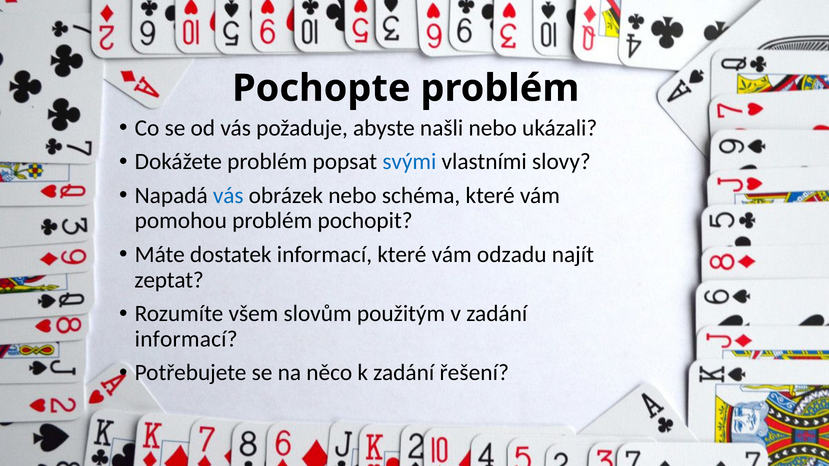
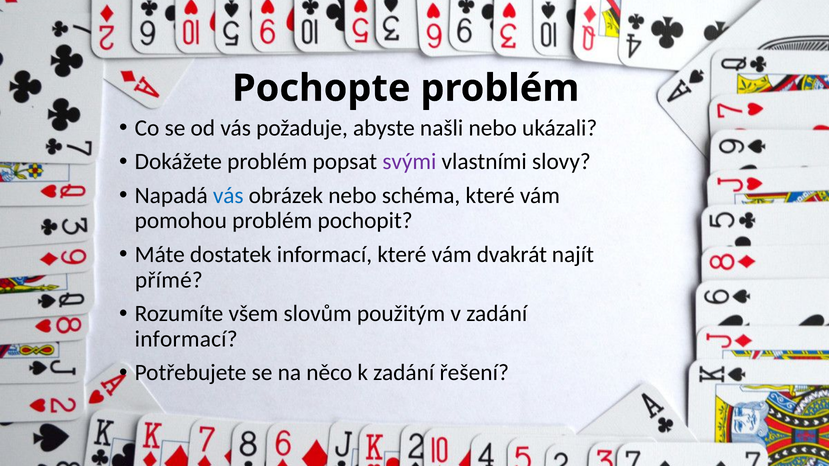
svými colour: blue -> purple (409, 162)
odzadu: odzadu -> dvakrát (512, 255)
zeptat: zeptat -> přímé (169, 280)
